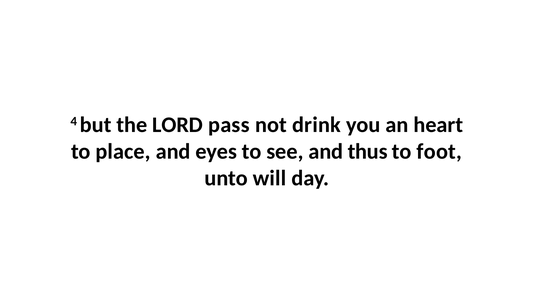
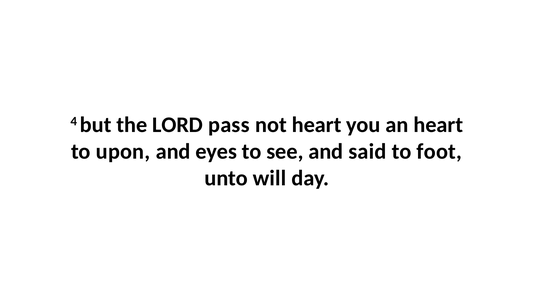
not drink: drink -> heart (317, 125)
place: place -> upon (123, 152)
thus: thus -> said (367, 152)
